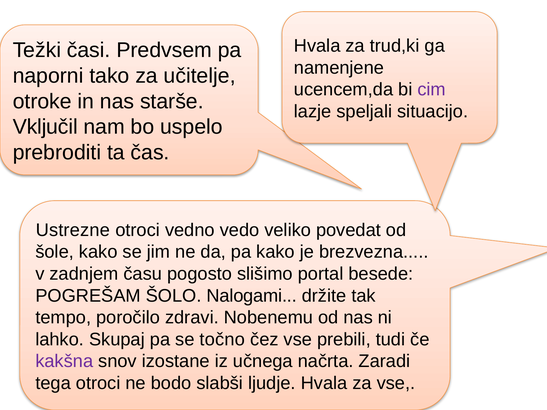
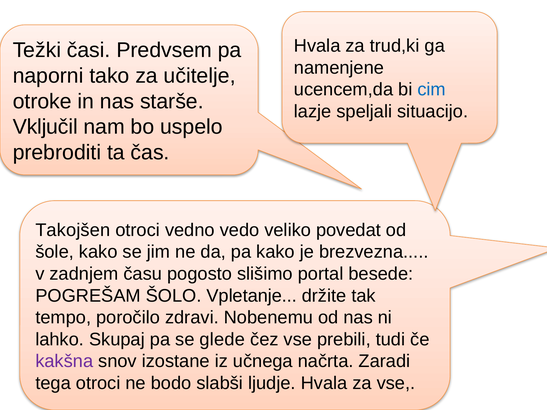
cim colour: purple -> blue (432, 90)
Ustrezne: Ustrezne -> Takojšen (73, 230)
Nalogami: Nalogami -> Vpletanje (252, 296)
točno: točno -> glede (222, 340)
